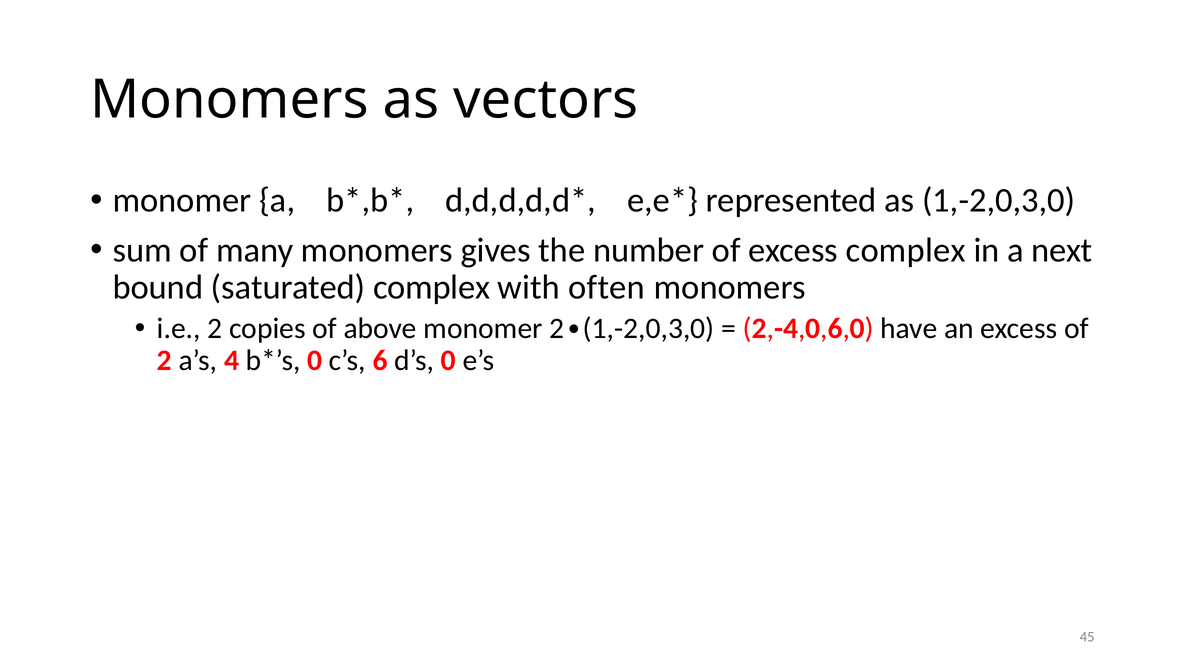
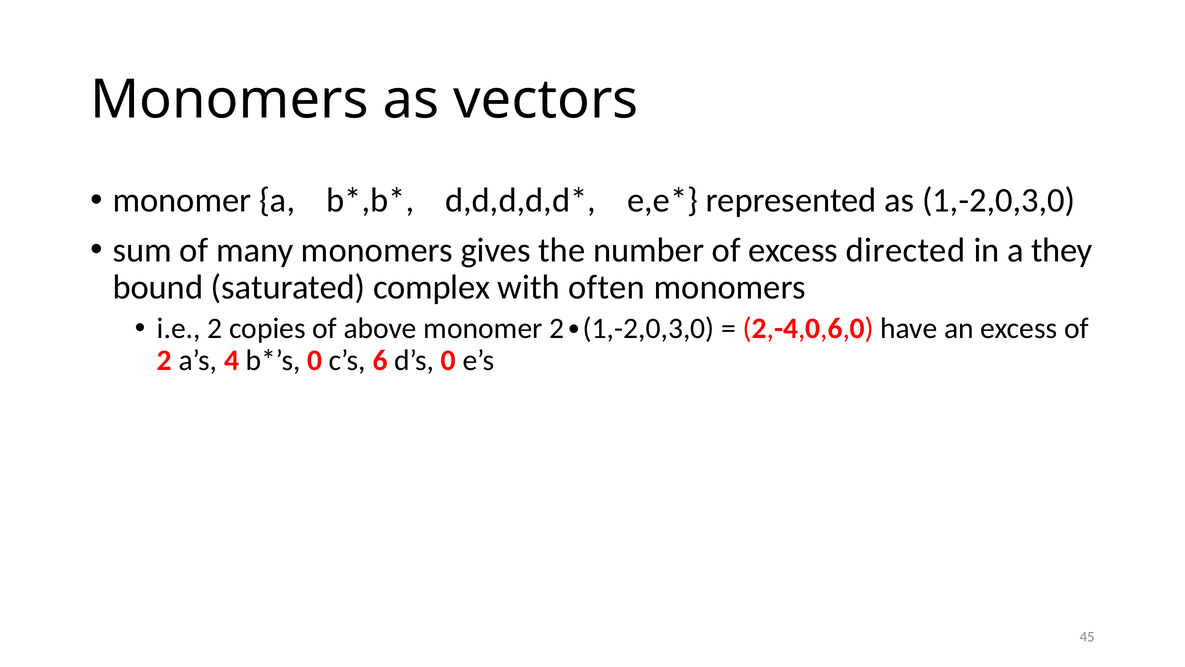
excess complex: complex -> directed (906, 250)
next: next -> they (1062, 250)
